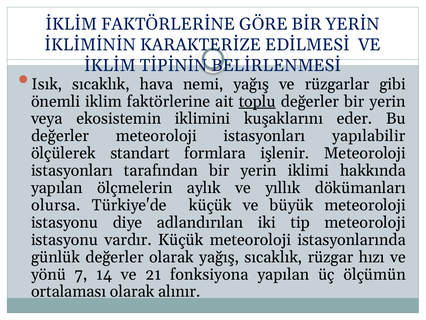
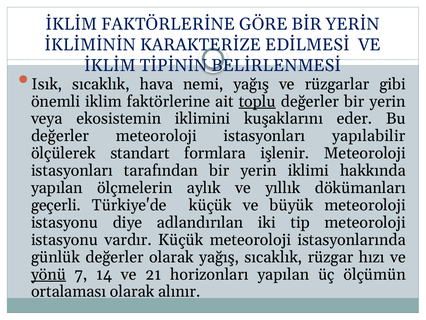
olursa: olursa -> geçerli (56, 205)
yönü underline: none -> present (49, 274)
fonksiyona: fonksiyona -> horizonları (209, 274)
